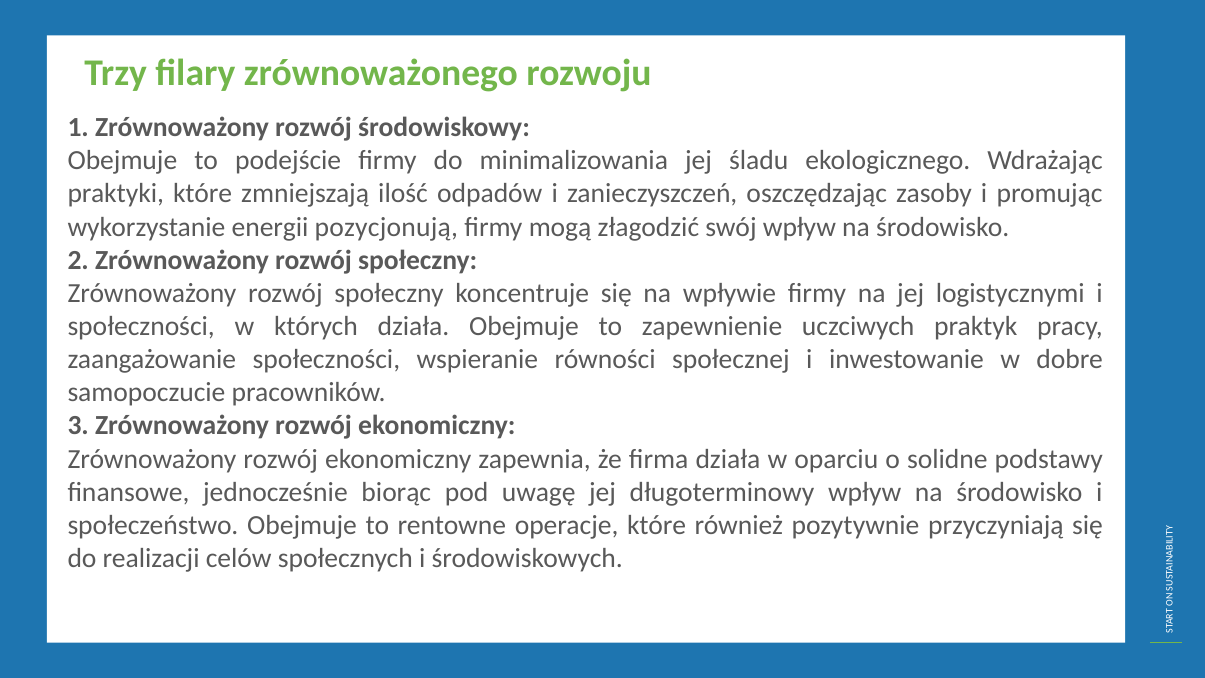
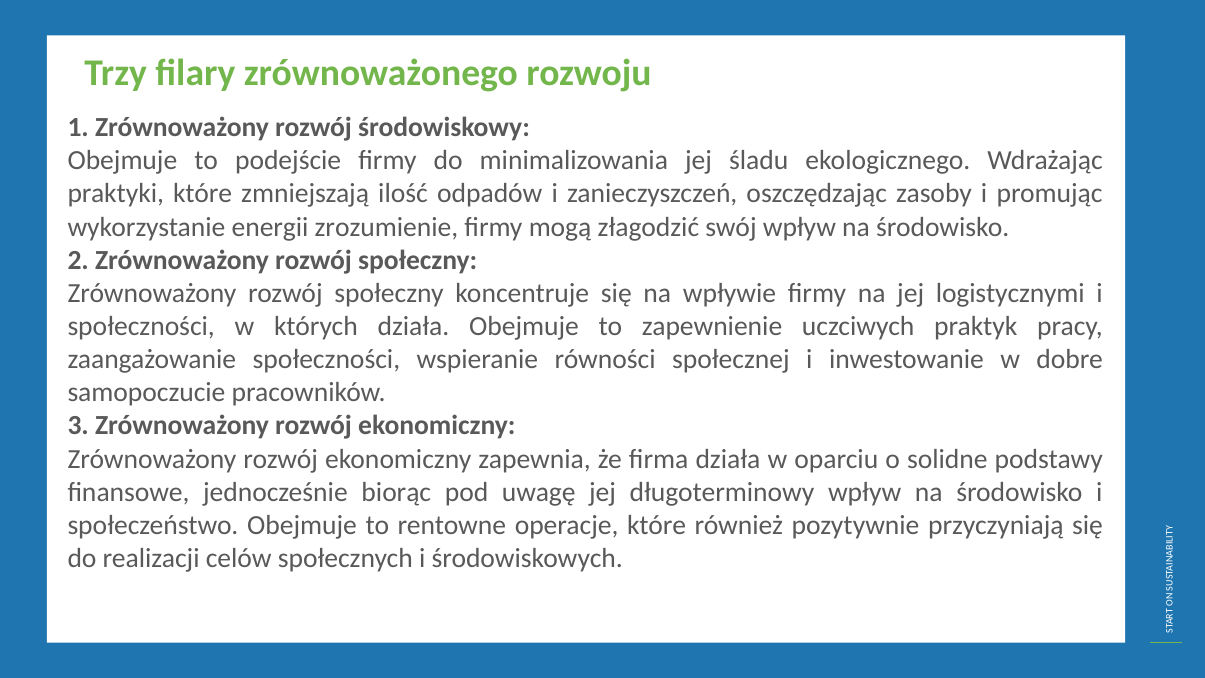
pozycjonują: pozycjonują -> zrozumienie (386, 227)
